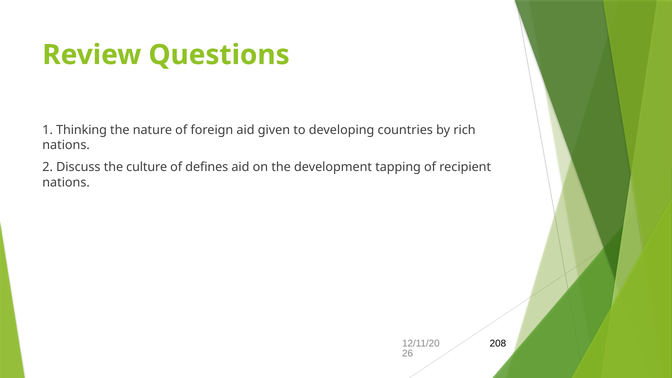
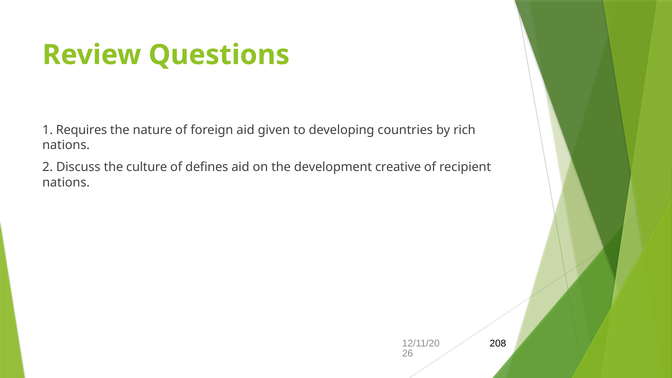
Thinking: Thinking -> Requires (82, 130)
tapping: tapping -> creative (398, 167)
